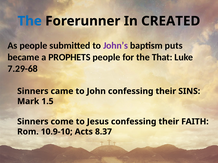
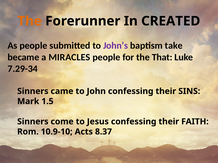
The colour: blue -> orange (30, 21)
puts: puts -> take (174, 46)
PROPHETS: PROPHETS -> MIRACLES (69, 57)
7.29-68: 7.29-68 -> 7.29-34 (23, 69)
